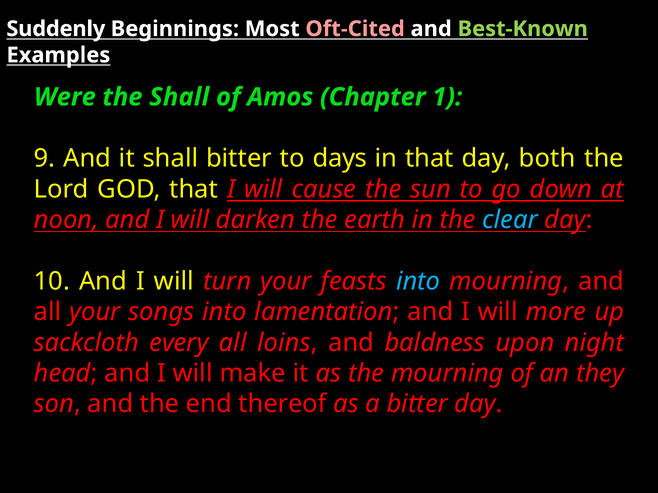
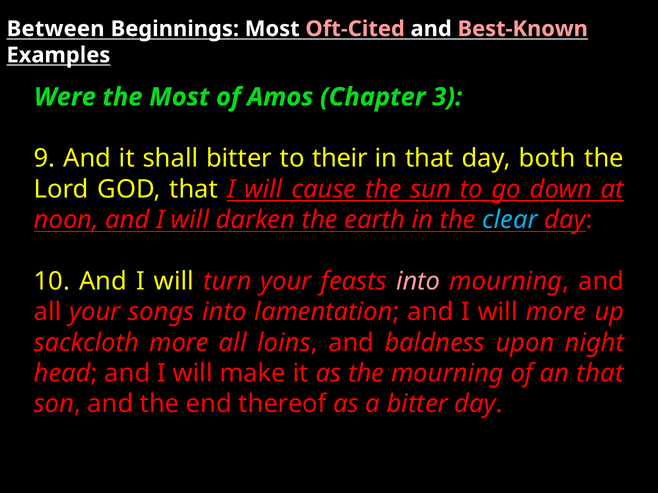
Suddenly: Suddenly -> Between (56, 29)
Best-Known colour: light green -> pink (523, 29)
the Shall: Shall -> Most (179, 97)
1: 1 -> 3 (447, 97)
days: days -> their (340, 159)
into colour: light blue -> pink (418, 281)
sackcloth every: every -> more (179, 343)
an they: they -> that (600, 374)
